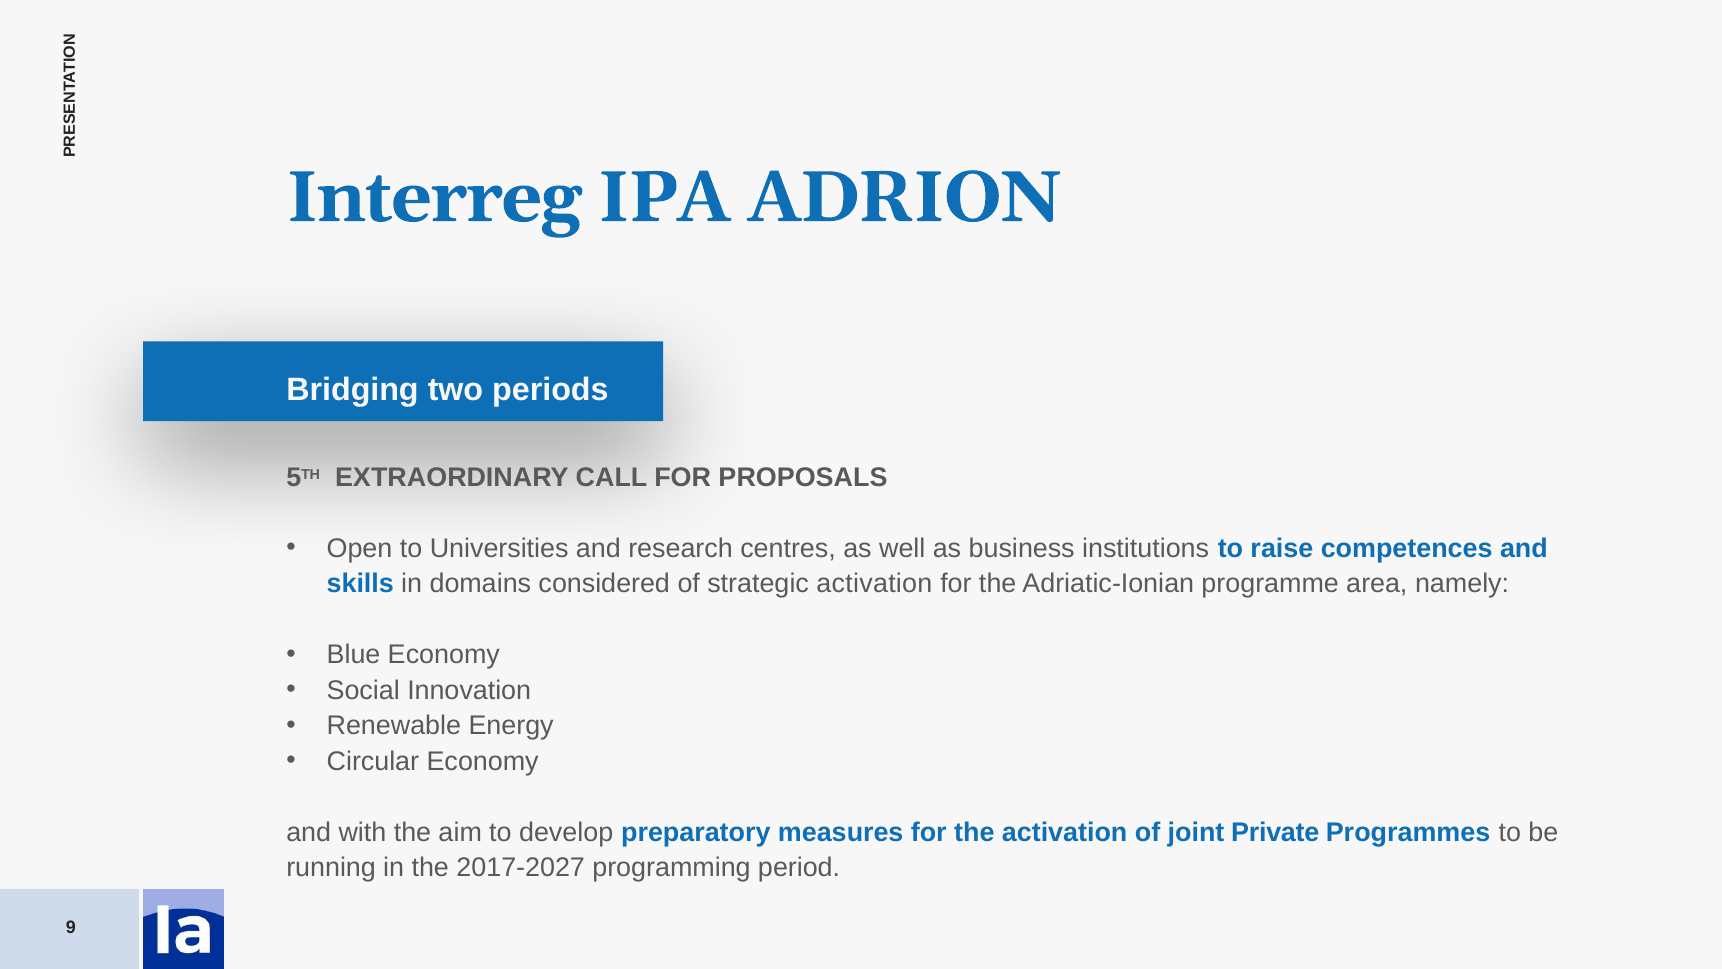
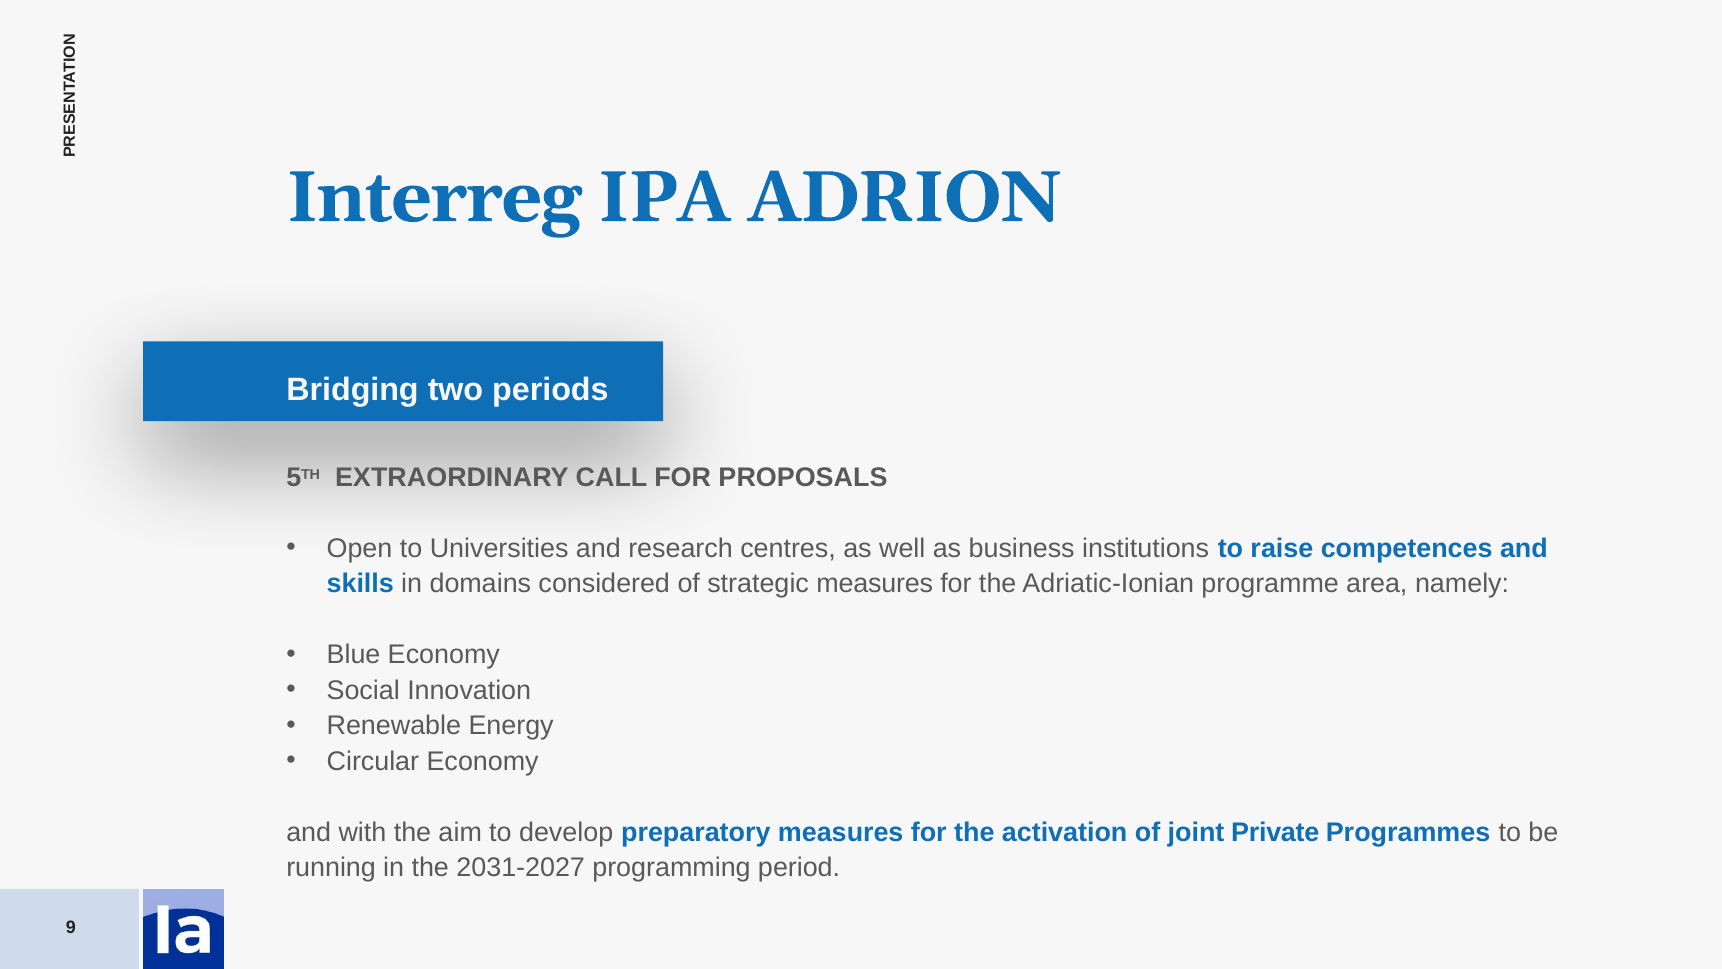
strategic activation: activation -> measures (875, 584)
2017-2027: 2017-2027 -> 2031-2027 (521, 868)
